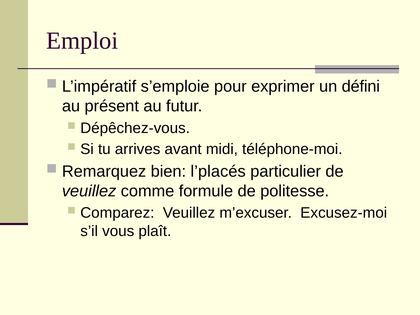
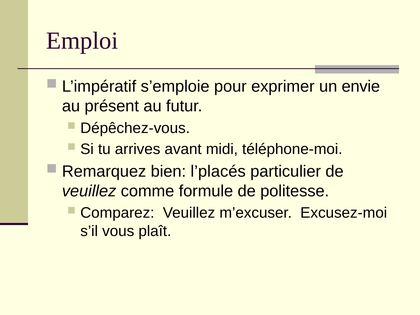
défini: défini -> envie (361, 87)
